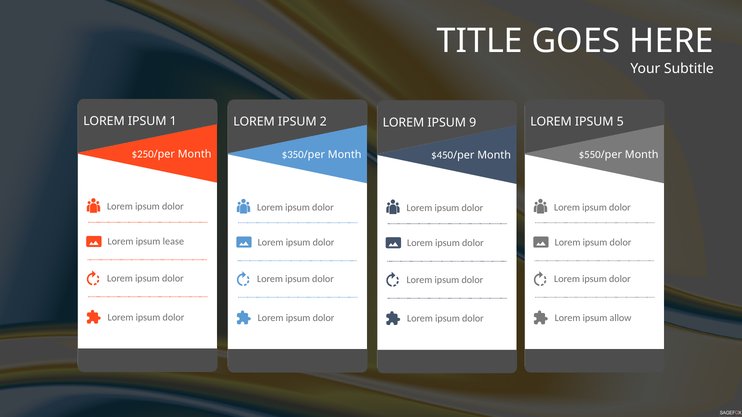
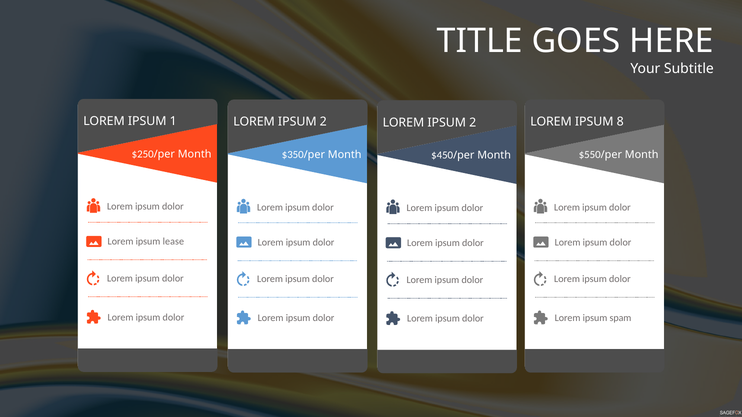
5: 5 -> 8 (620, 122)
9: 9 -> 2 (473, 123)
allow: allow -> spam (621, 318)
